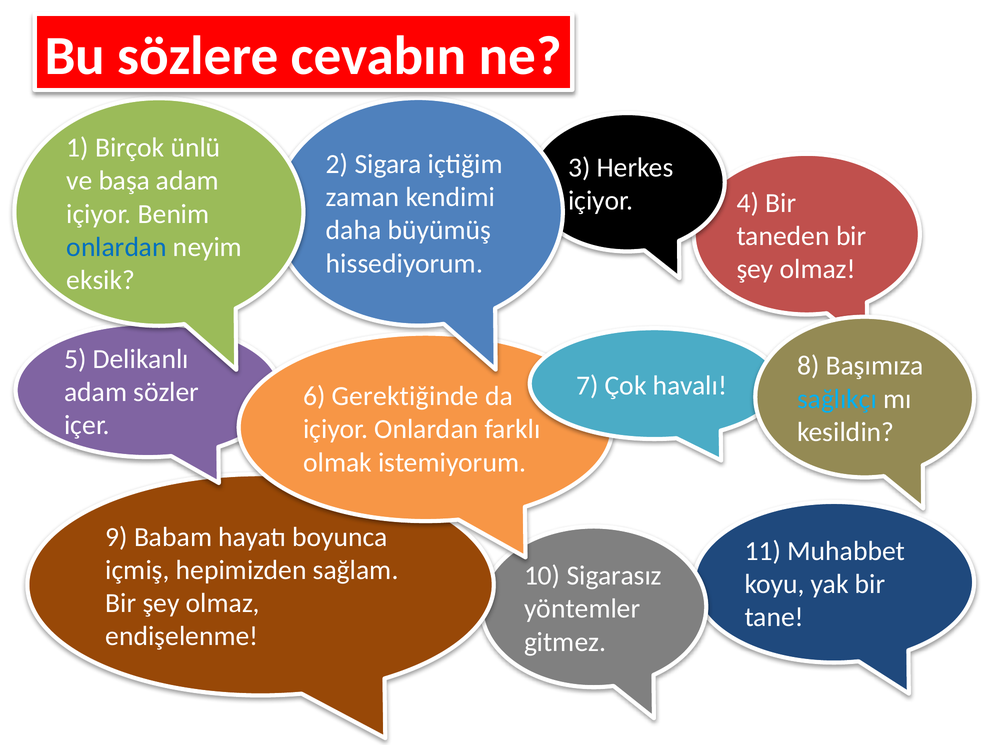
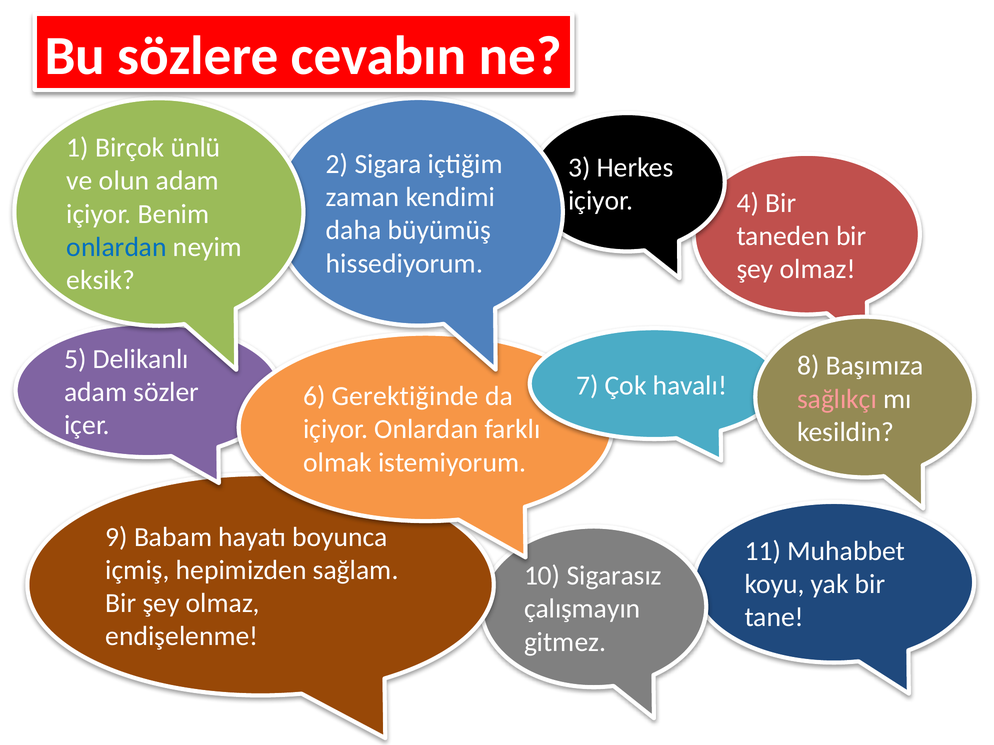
başa: başa -> olun (124, 181)
sağlıkçı colour: light blue -> pink (837, 399)
yöntemler: yöntemler -> çalışmayın (582, 609)
